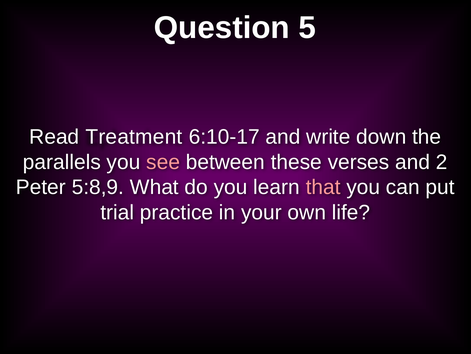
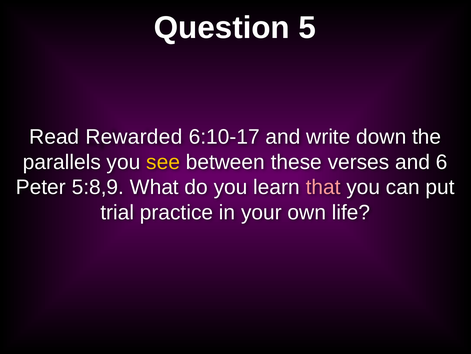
Treatment: Treatment -> Rewarded (134, 137)
see colour: pink -> yellow (163, 162)
2: 2 -> 6 (442, 162)
